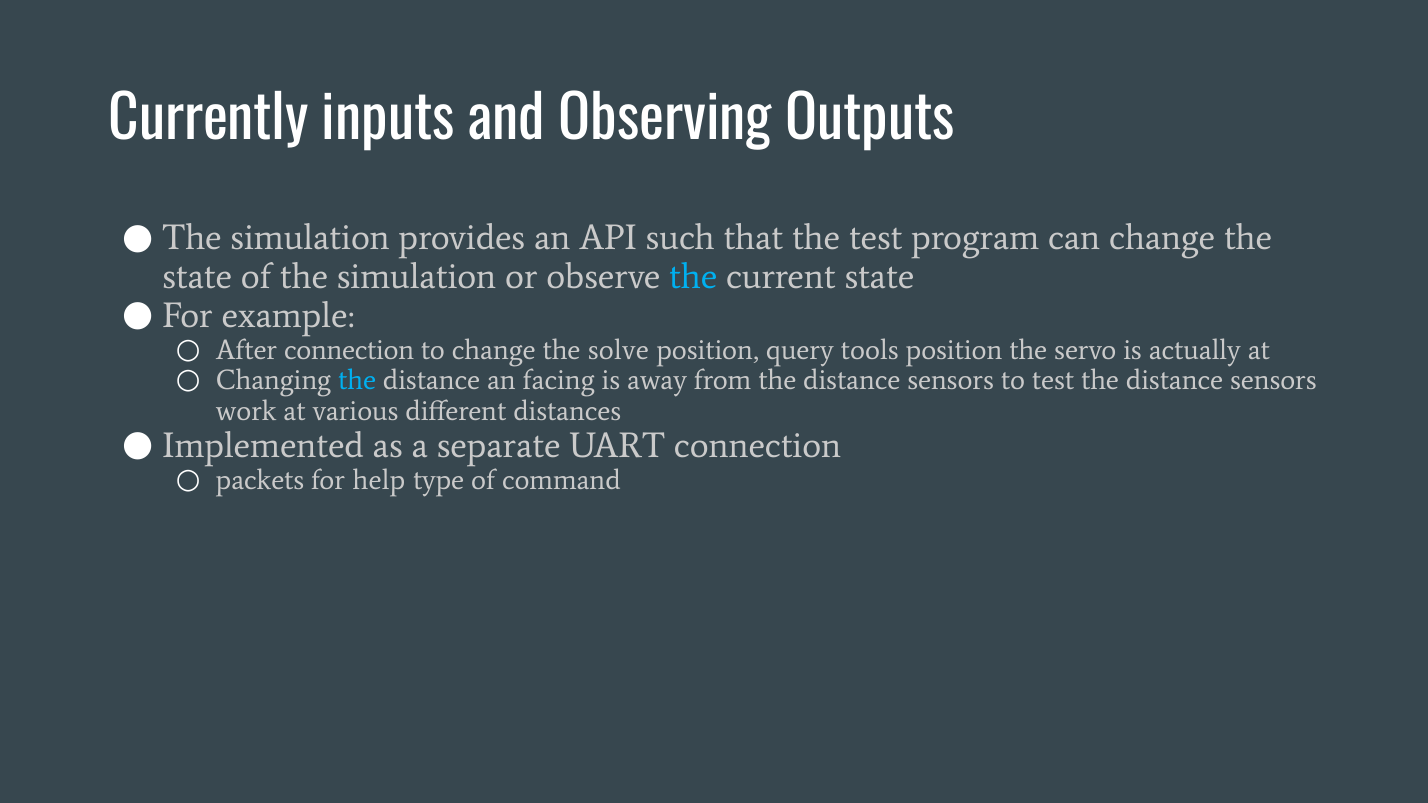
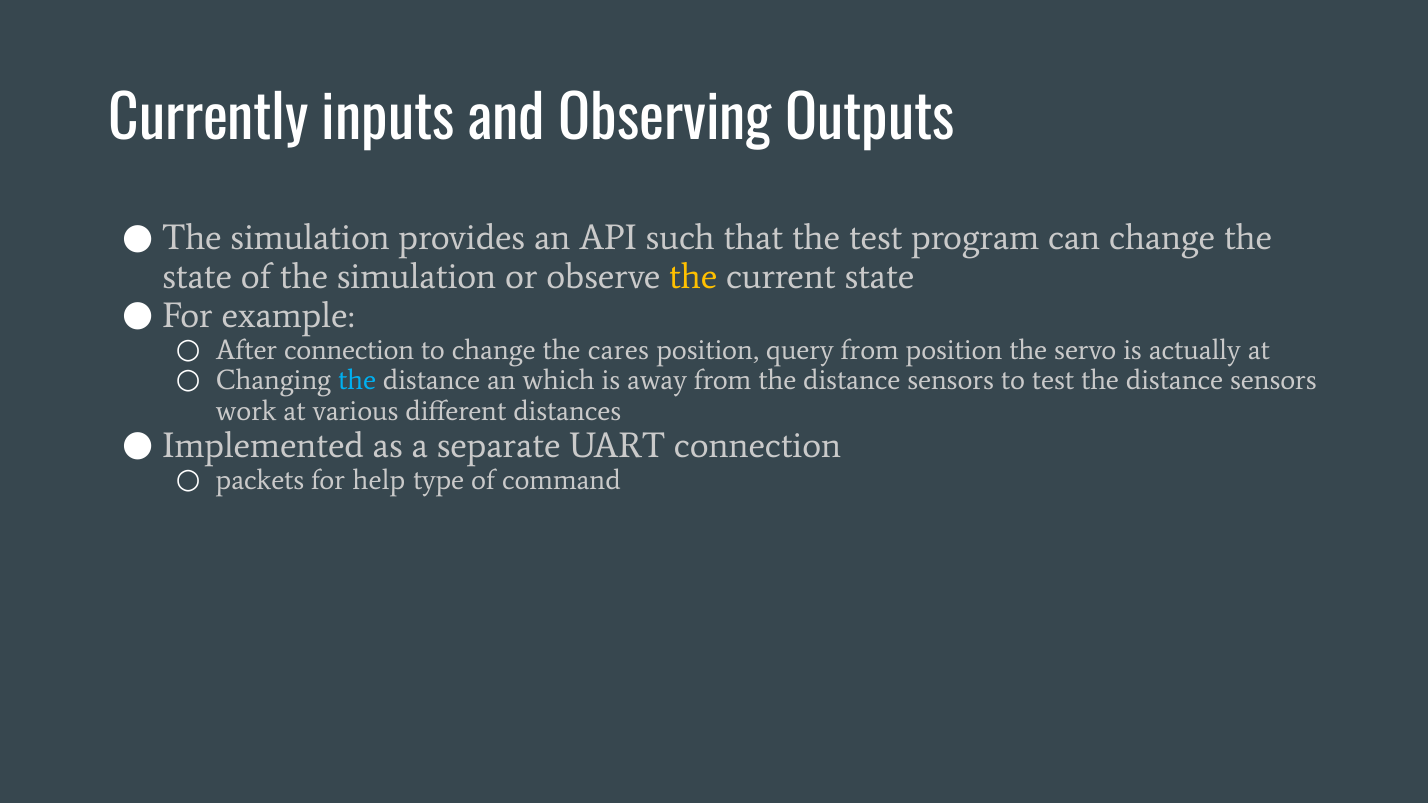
the colour: light blue -> yellow (693, 277)
solve: solve -> cares (618, 350)
query tools: tools -> from (870, 350)
facing: facing -> which (559, 380)
